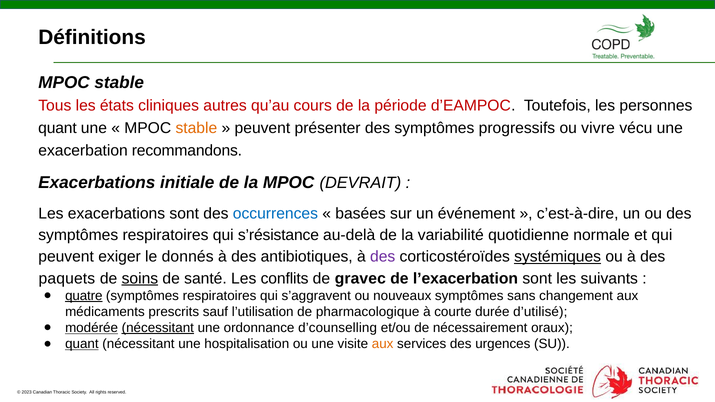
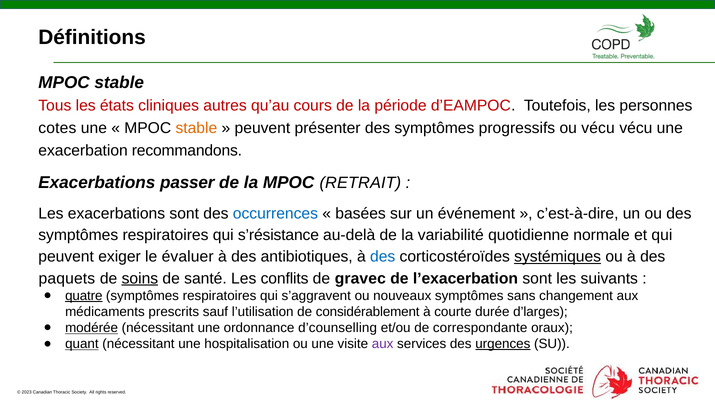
quant: quant -> cotes (57, 128)
ou vivre: vivre -> vécu (598, 128)
initiale: initiale -> passer (187, 182)
DEVRAIT: DEVRAIT -> RETRAIT (360, 183)
donnés: donnés -> évaluer (188, 257)
des colour: purple -> blue (383, 257)
pharmacologique: pharmacologique -> considérablement (368, 312)
d’utilisé: d’utilisé -> d’larges (540, 312)
nécessitant underline: present -> none (158, 328)
nécessairement: nécessairement -> correspondante (480, 328)
aux colour: orange -> purple (383, 344)
urgences underline: none -> present (503, 344)
